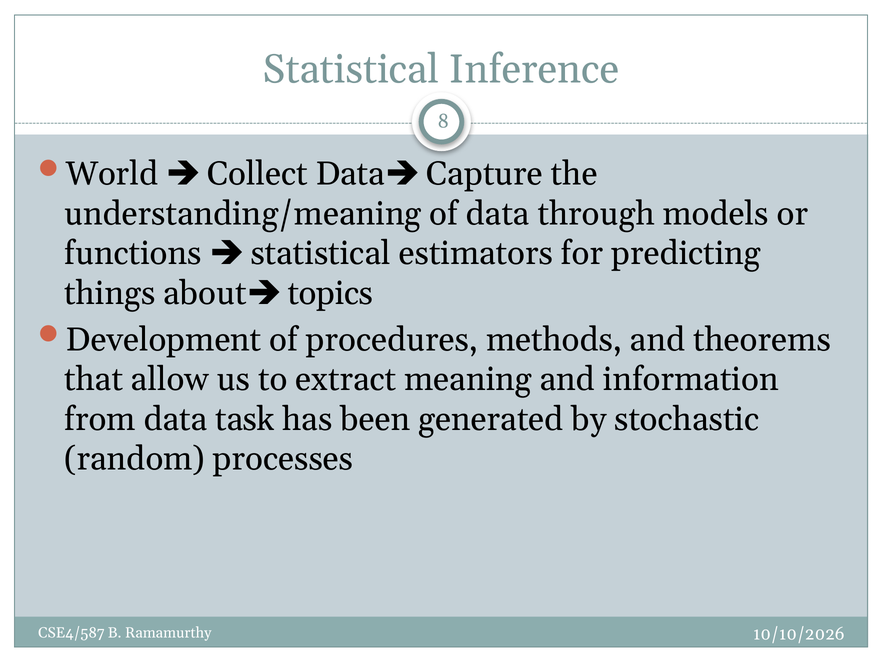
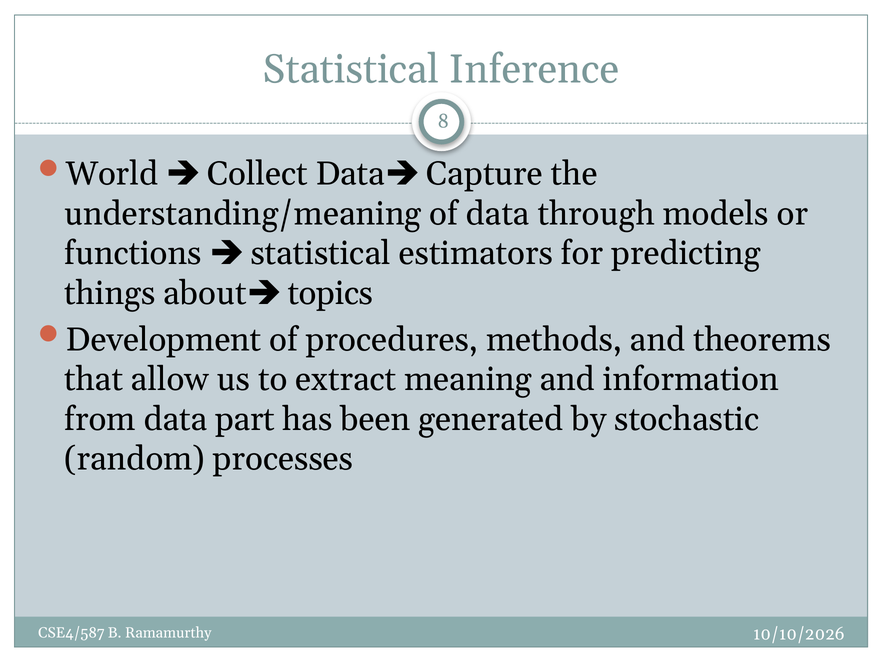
task: task -> part (245, 419)
